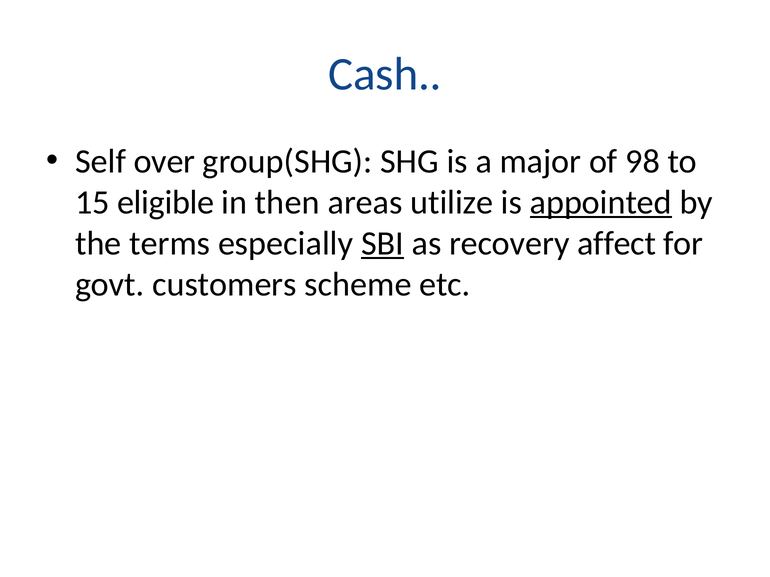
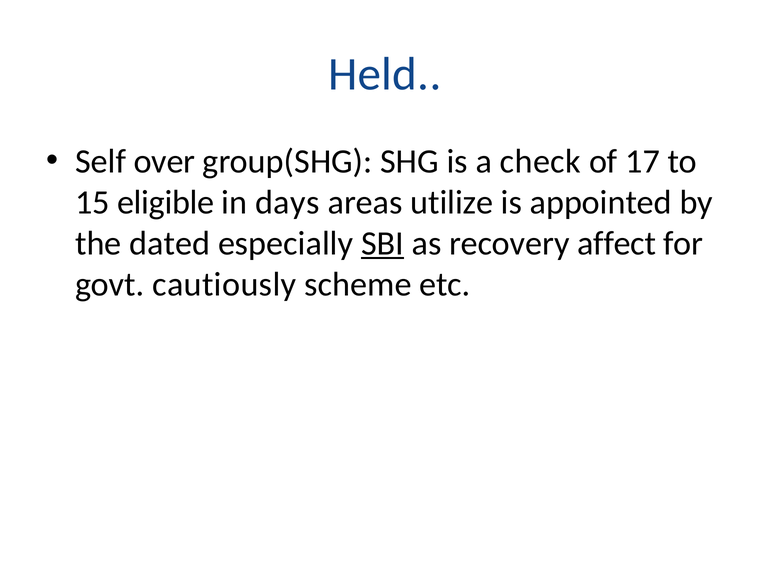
Cash: Cash -> Held (385, 75)
major: major -> check (540, 162)
98: 98 -> 17 (643, 162)
then: then -> days (287, 203)
appointed underline: present -> none (601, 203)
terms: terms -> dated (170, 244)
customers: customers -> cautiously (224, 285)
